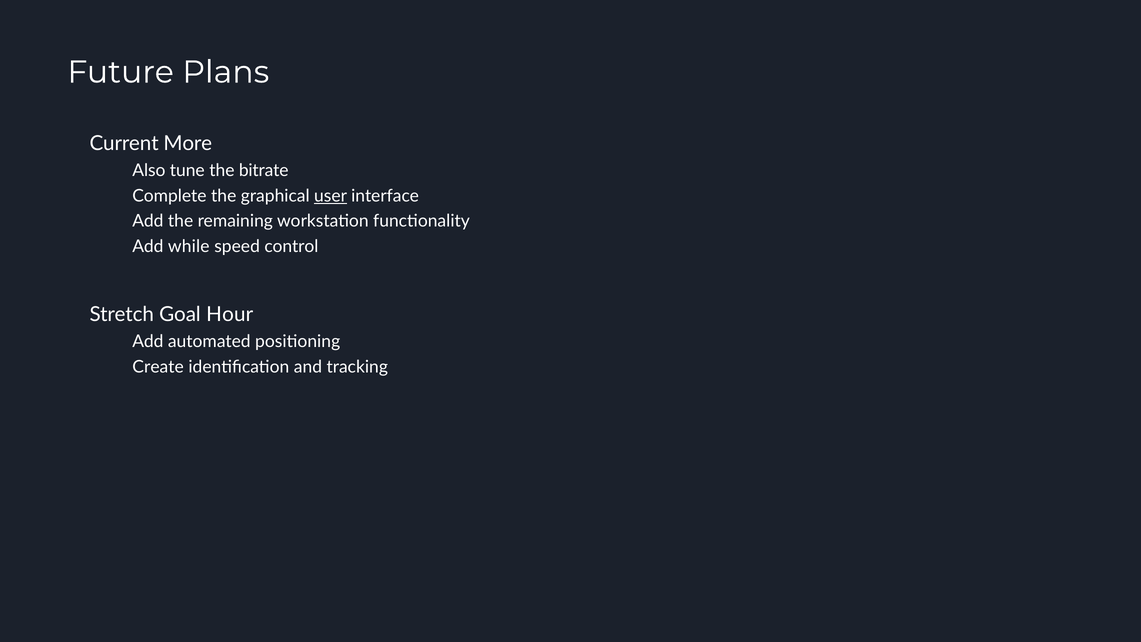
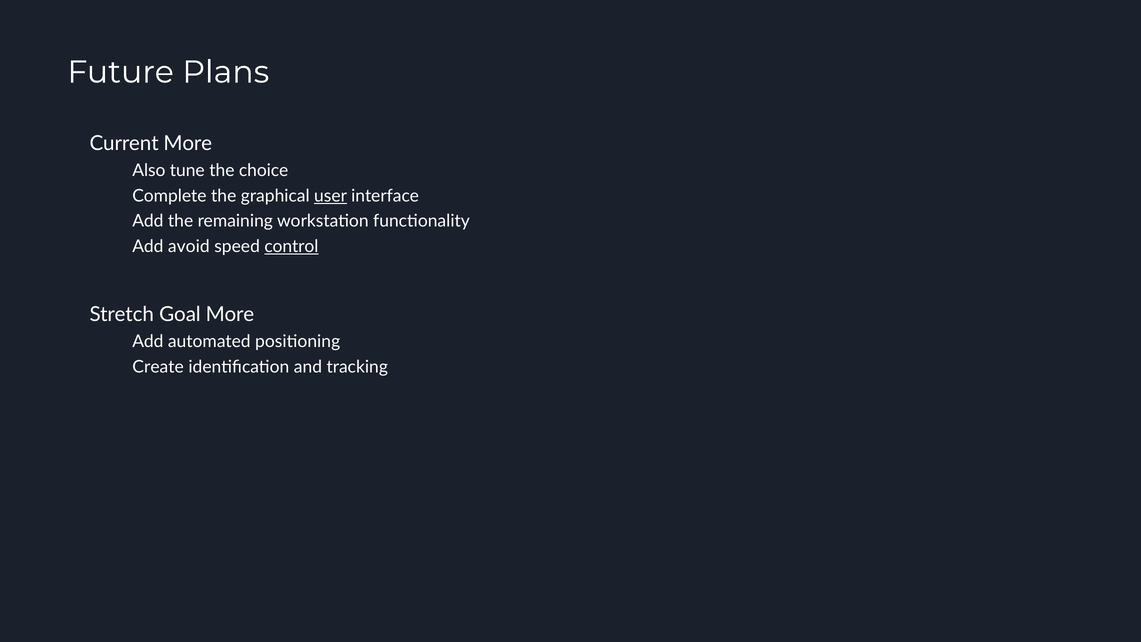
bitrate: bitrate -> choice (264, 170)
while: while -> avoid (189, 246)
control underline: none -> present (291, 246)
Goal Hour: Hour -> More (230, 315)
